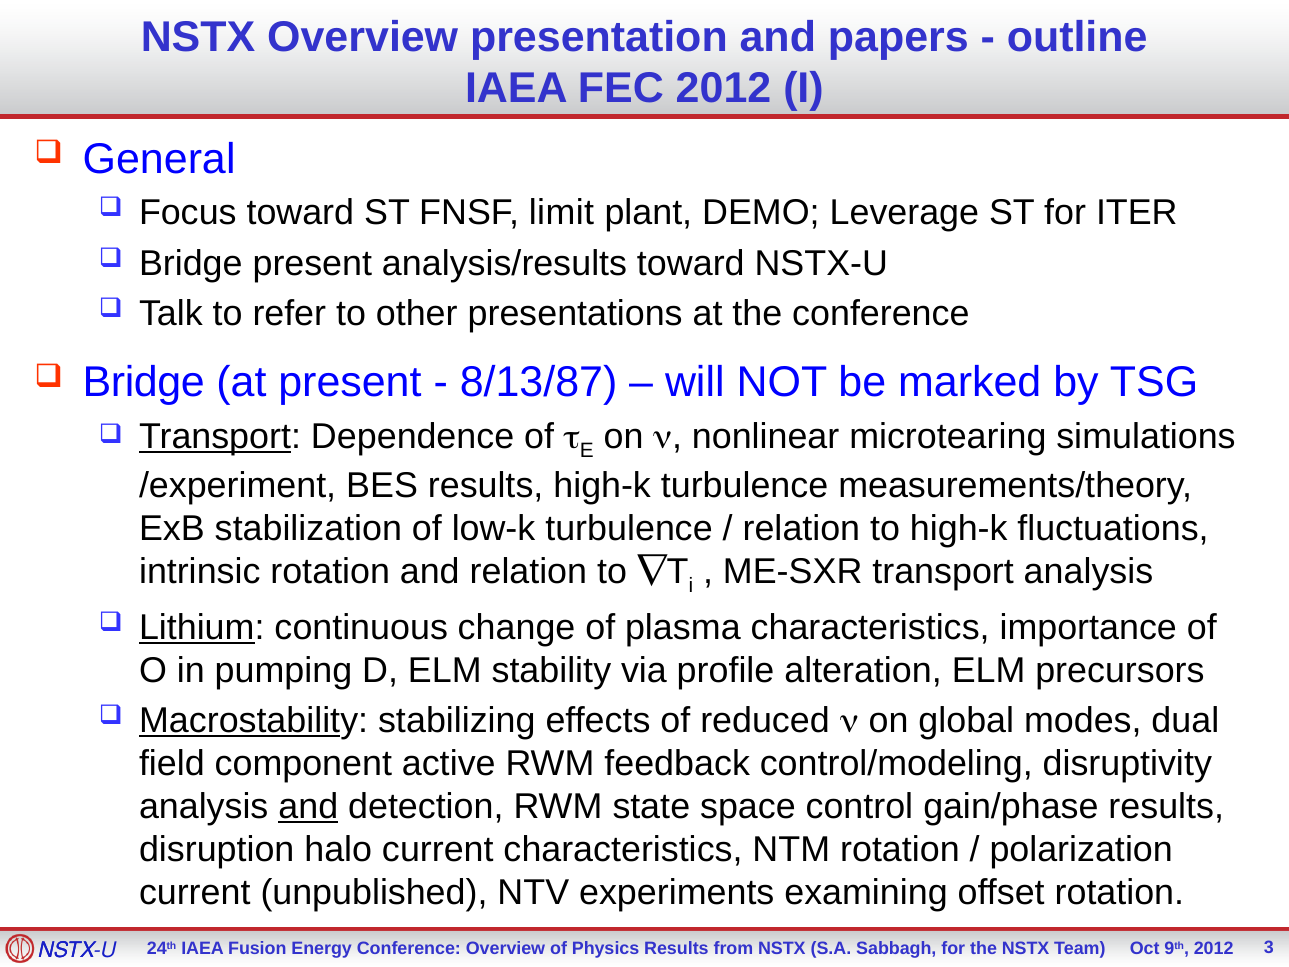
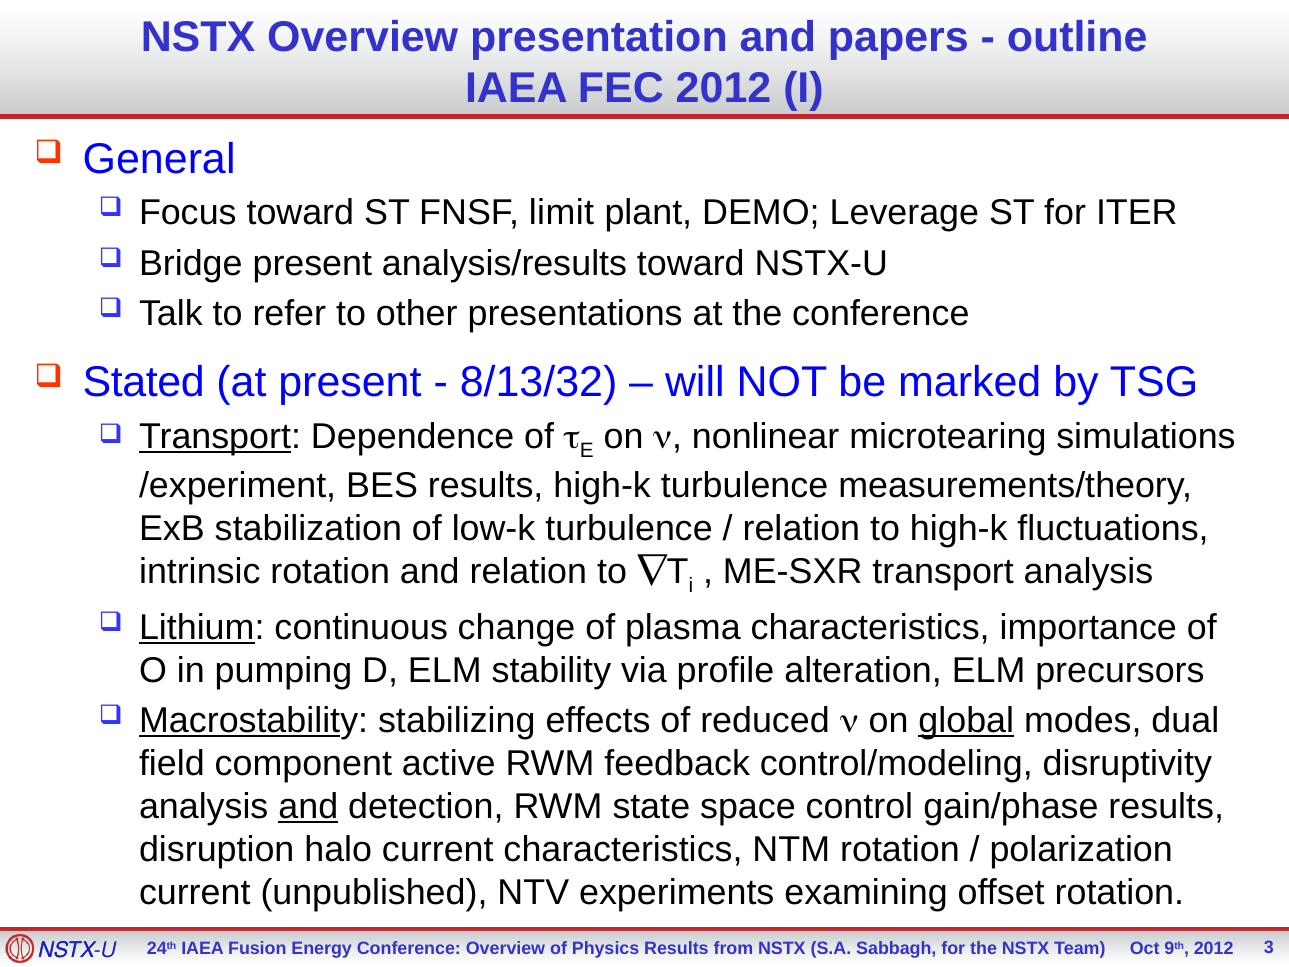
Bridge: Bridge -> Stated (144, 383)
8/13/87: 8/13/87 -> 8/13/32 (539, 383)
global underline: none -> present (966, 720)
